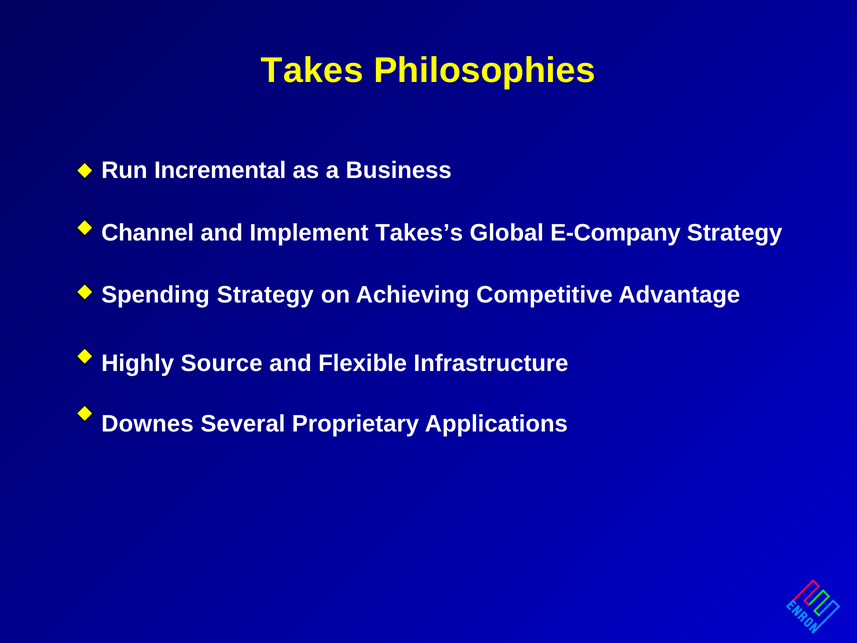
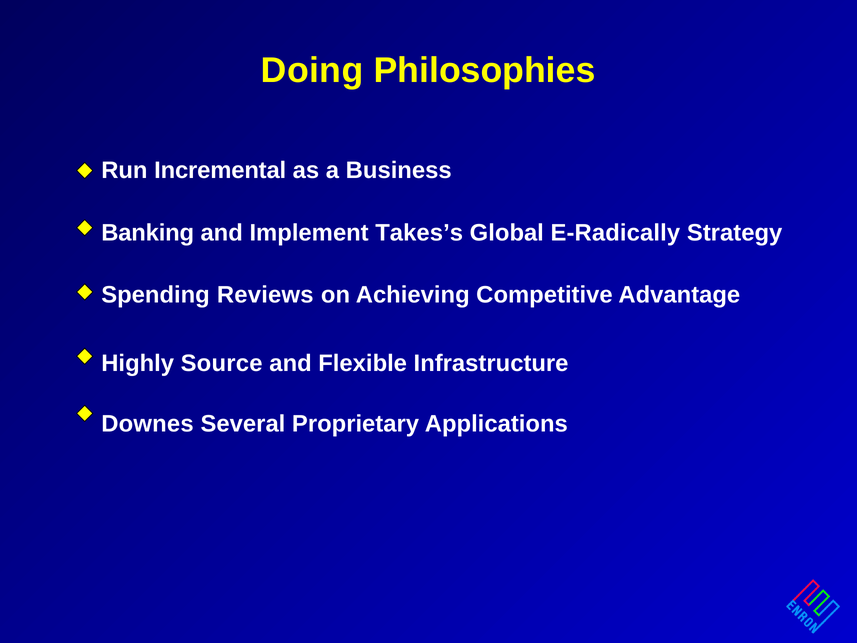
Takes: Takes -> Doing (312, 70)
Channel: Channel -> Banking (148, 233)
E-Company: E-Company -> E-Radically (615, 233)
Spending Strategy: Strategy -> Reviews (265, 295)
